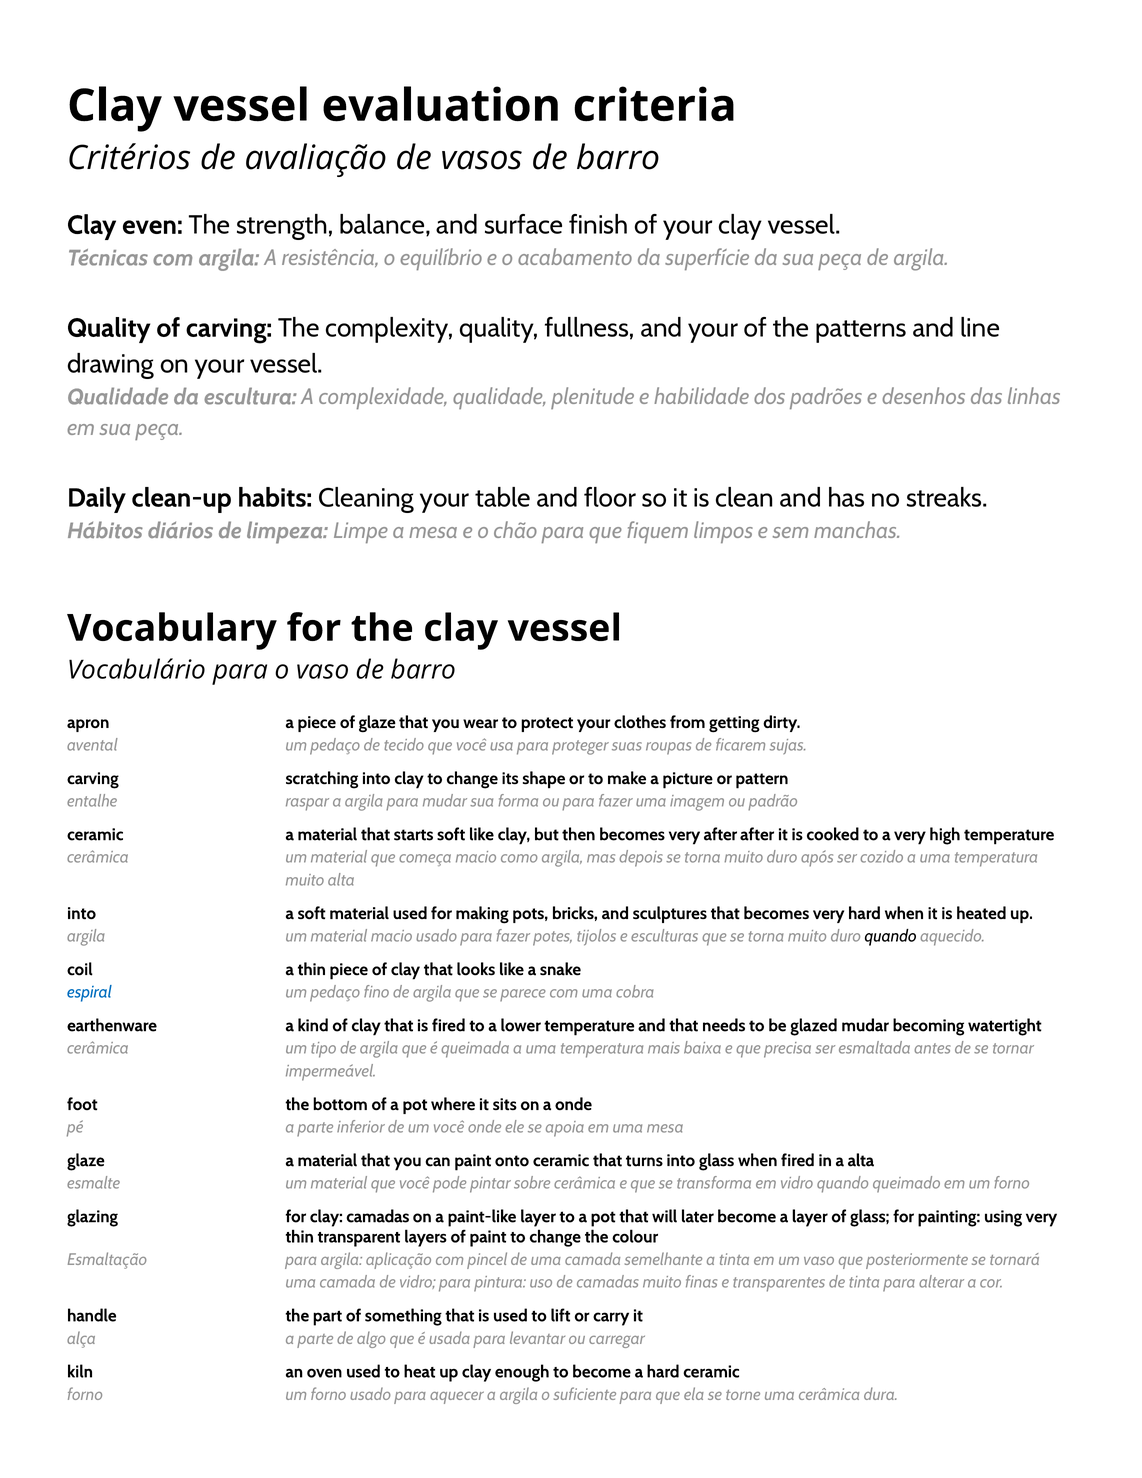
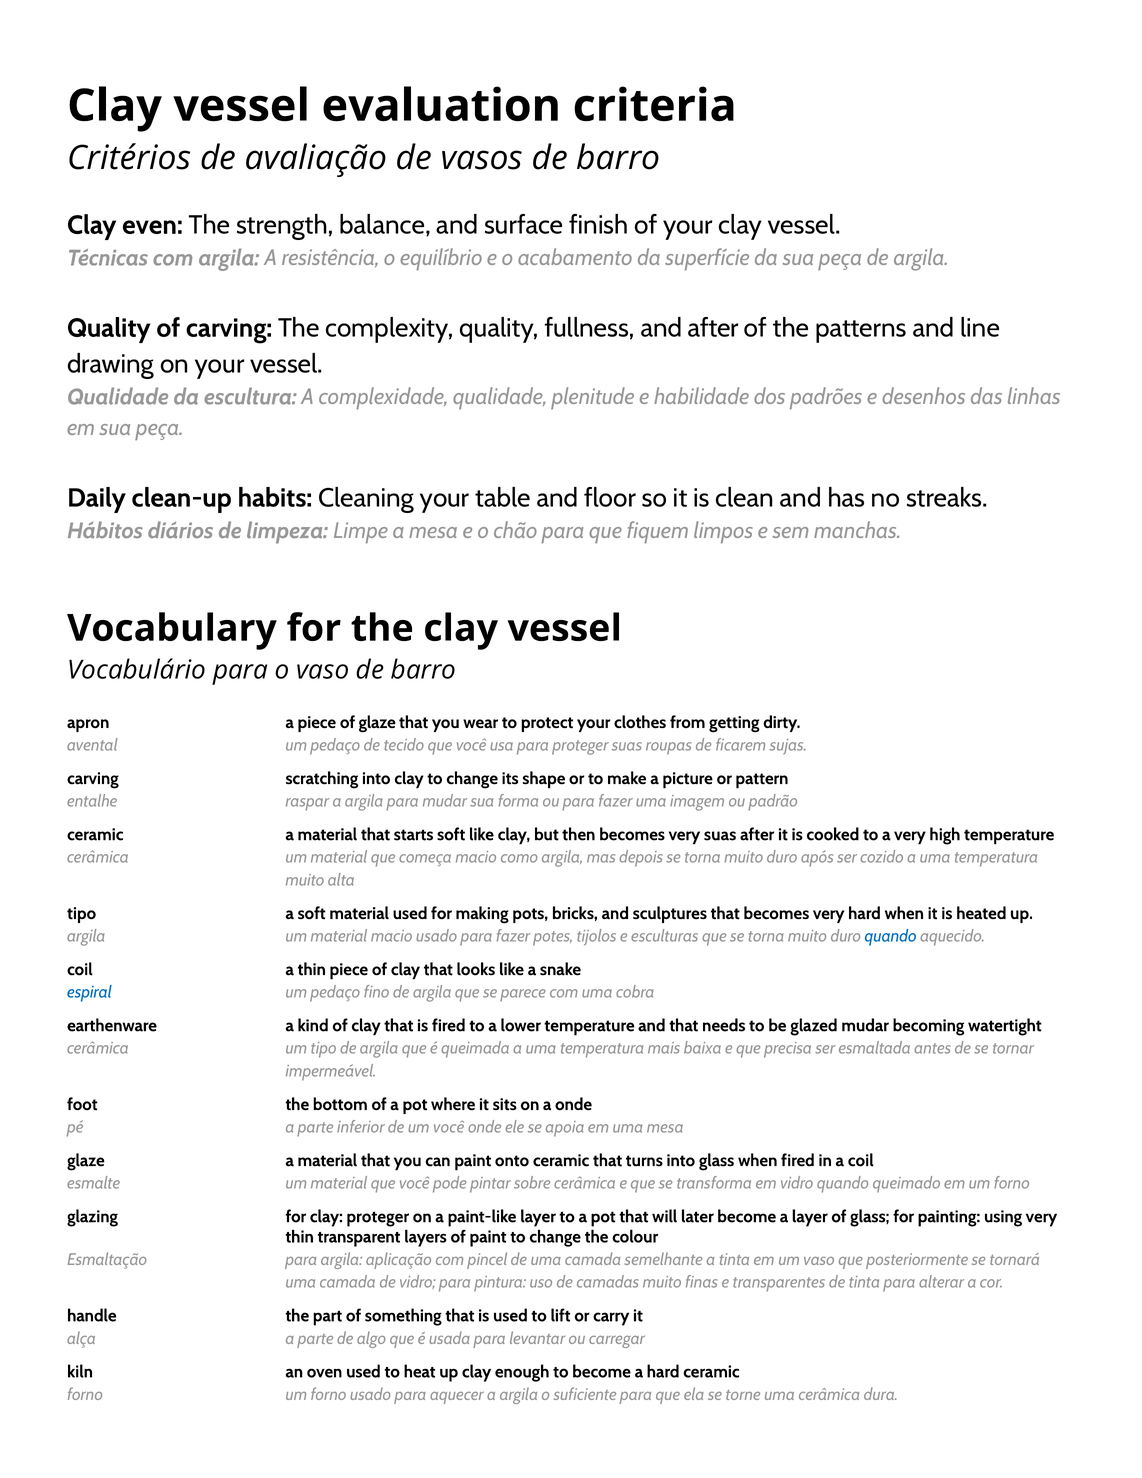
and your: your -> after (713, 328)
very after: after -> suas (720, 835)
into: into -> tipo (82, 913)
quando colour: black -> blue (891, 936)
a alta: alta -> coil (861, 1160)
clay camadas: camadas -> proteger (378, 1217)
